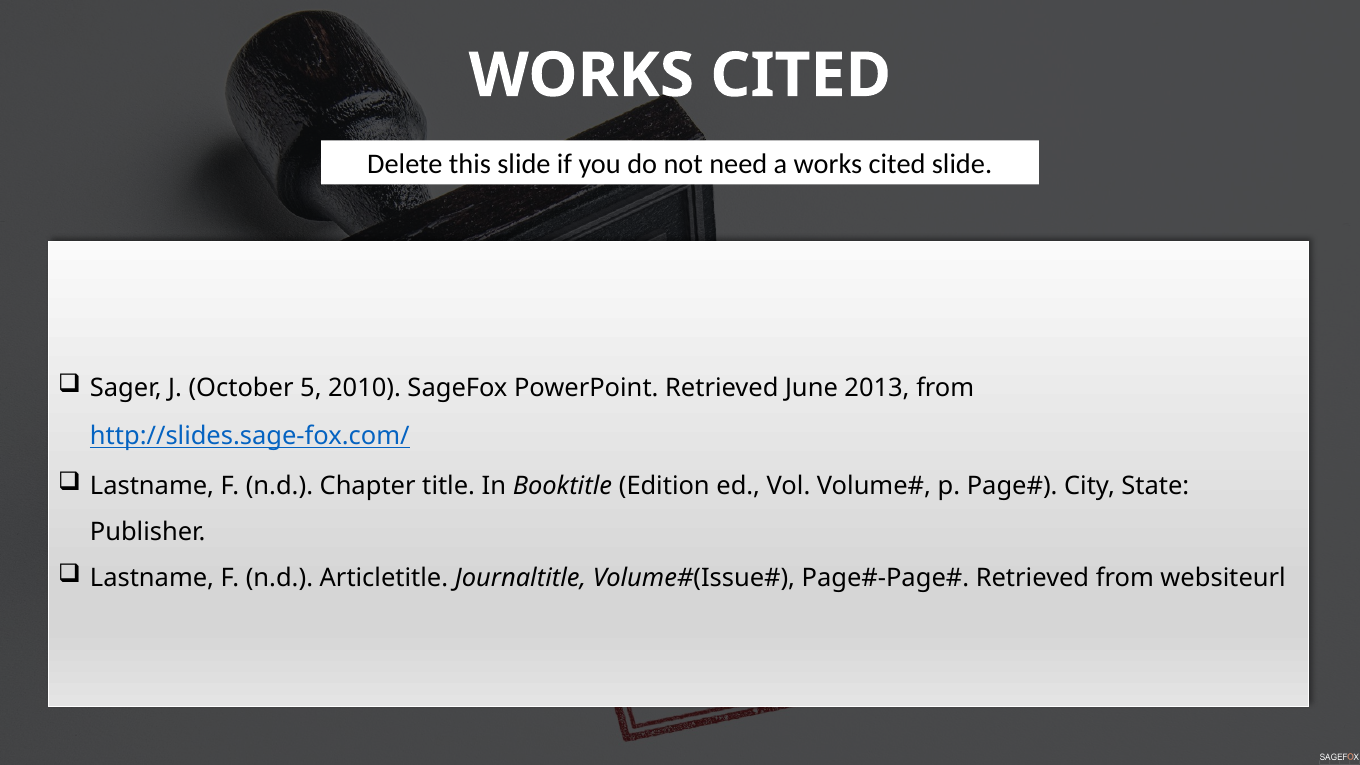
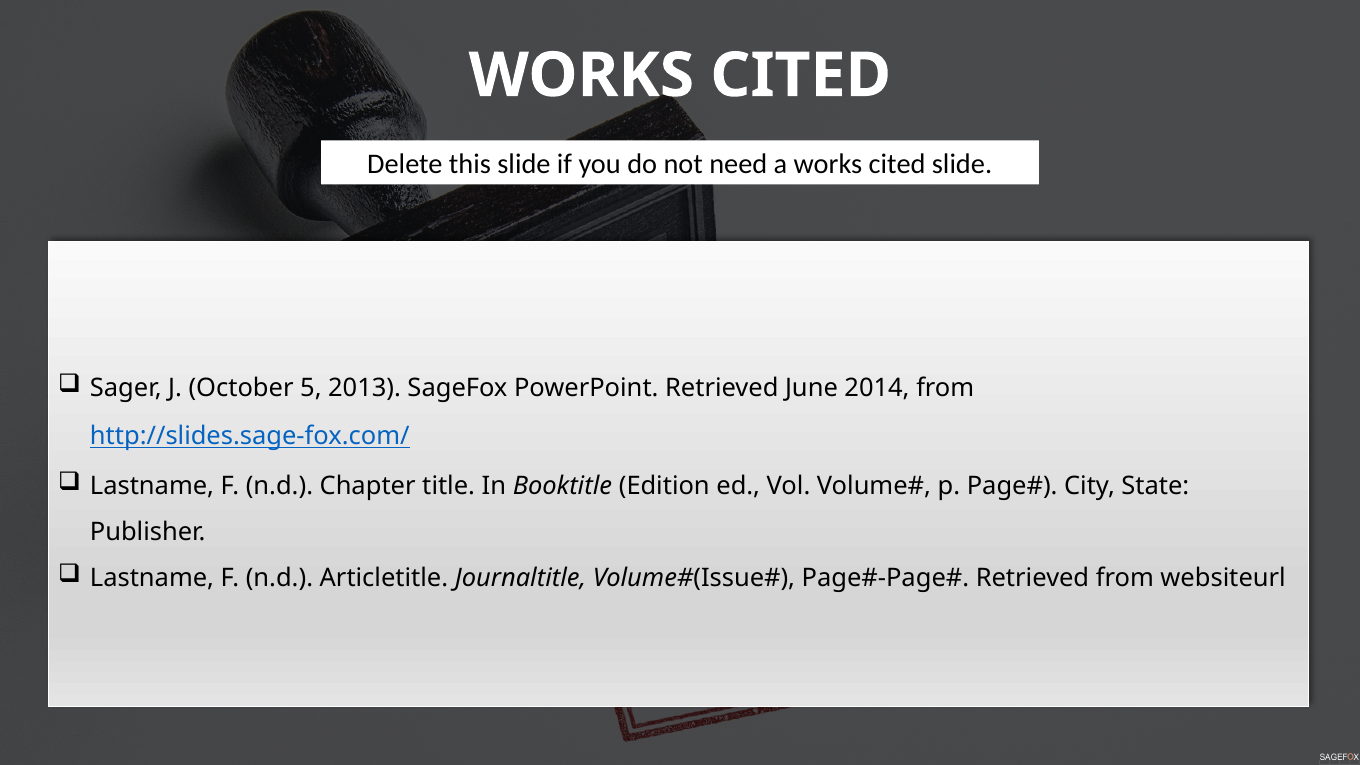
2010: 2010 -> 2013 (365, 388)
2013: 2013 -> 2014 (877, 388)
